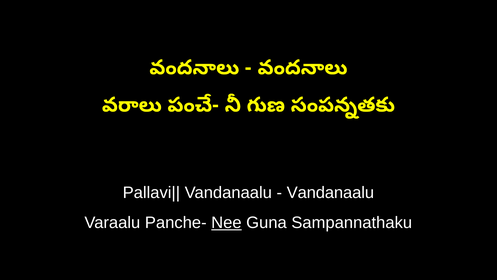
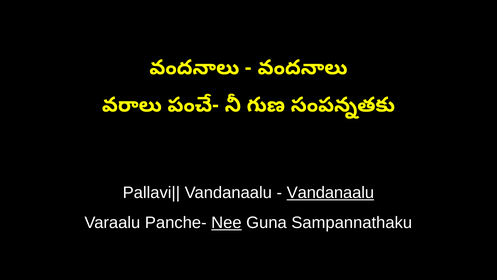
Vandanaalu underline: none -> present (330, 192)
